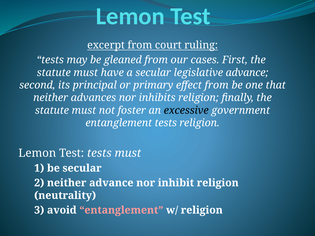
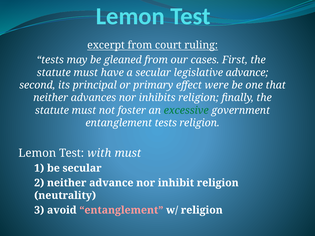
effect from: from -> were (217, 85)
excessive colour: black -> green (186, 110)
Test tests: tests -> with (99, 153)
